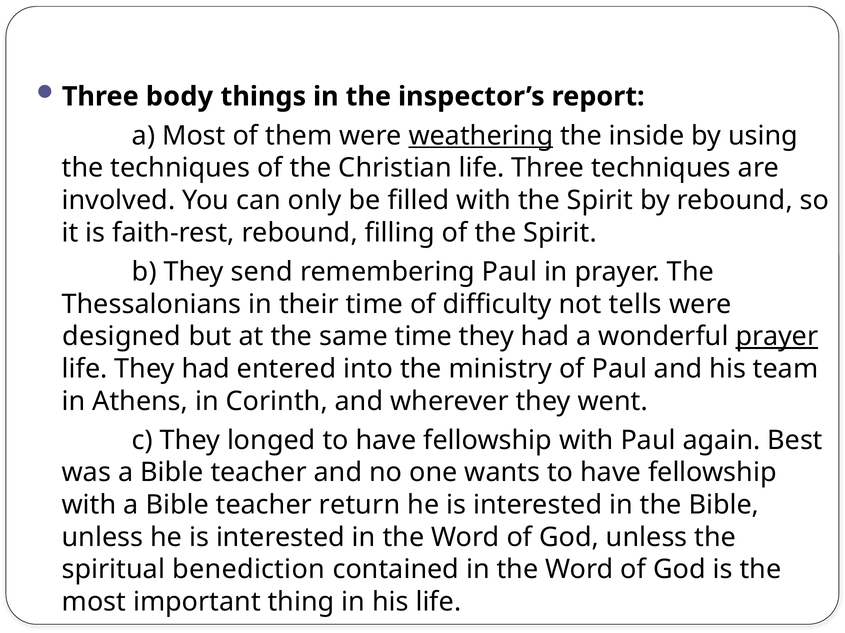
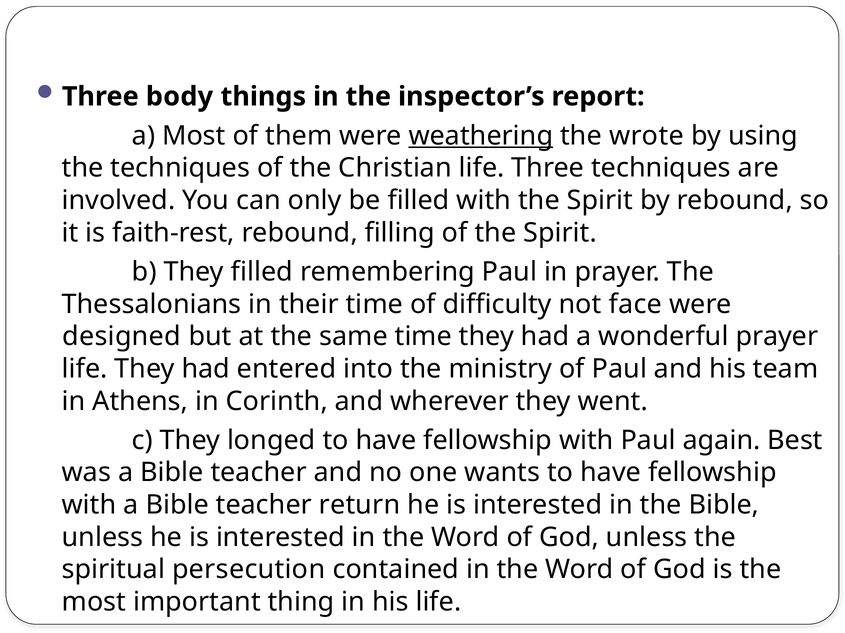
inside: inside -> wrote (646, 136)
They send: send -> filled (262, 272)
tells: tells -> face (635, 304)
prayer underline: present -> none (777, 337)
benediction: benediction -> persecution (249, 570)
